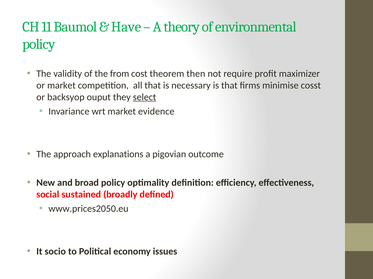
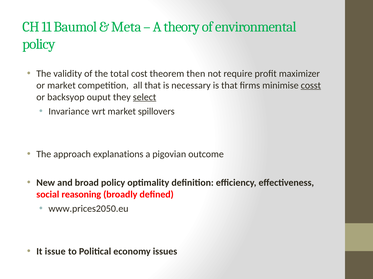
Have: Have -> Meta (126, 27)
from: from -> total (120, 74)
cosst underline: none -> present (311, 86)
evidence: evidence -> spillovers (156, 112)
sustained: sustained -> reasoning (81, 195)
socio: socio -> issue (55, 252)
